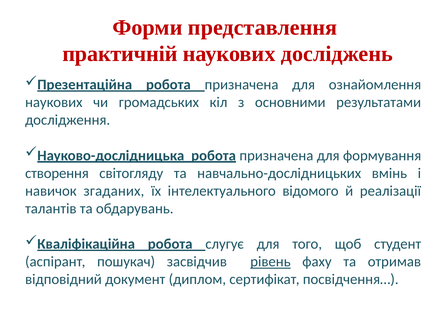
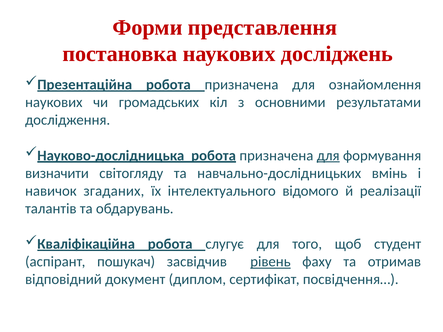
практичній: практичній -> постановка (120, 54)
для underline: none -> present (328, 156)
створення: створення -> визначити (57, 173)
